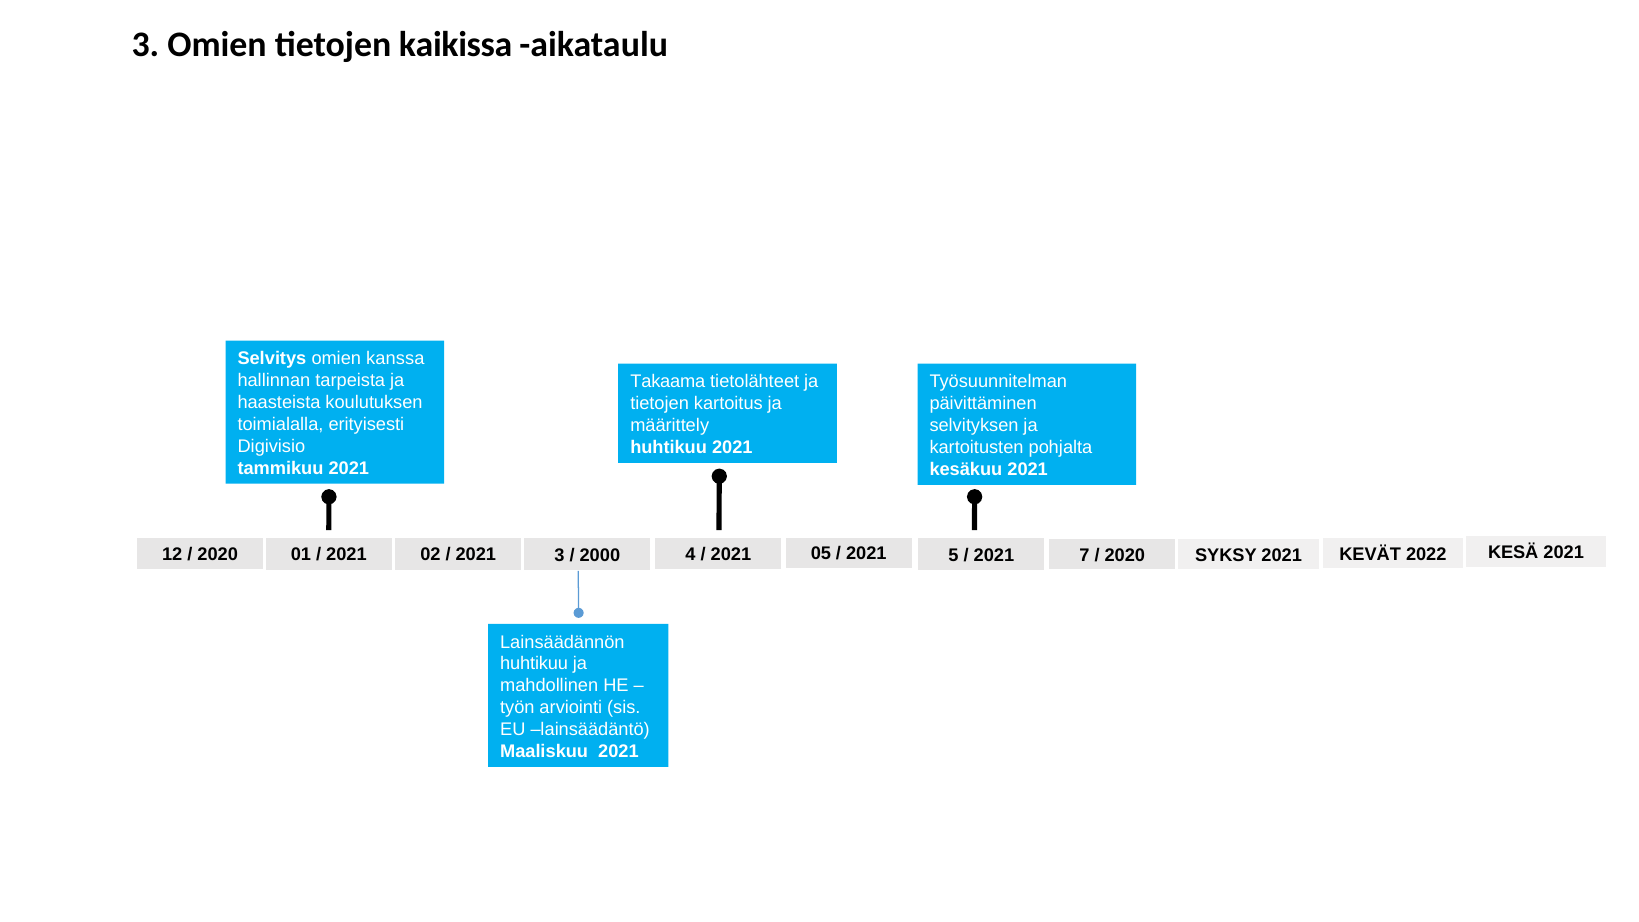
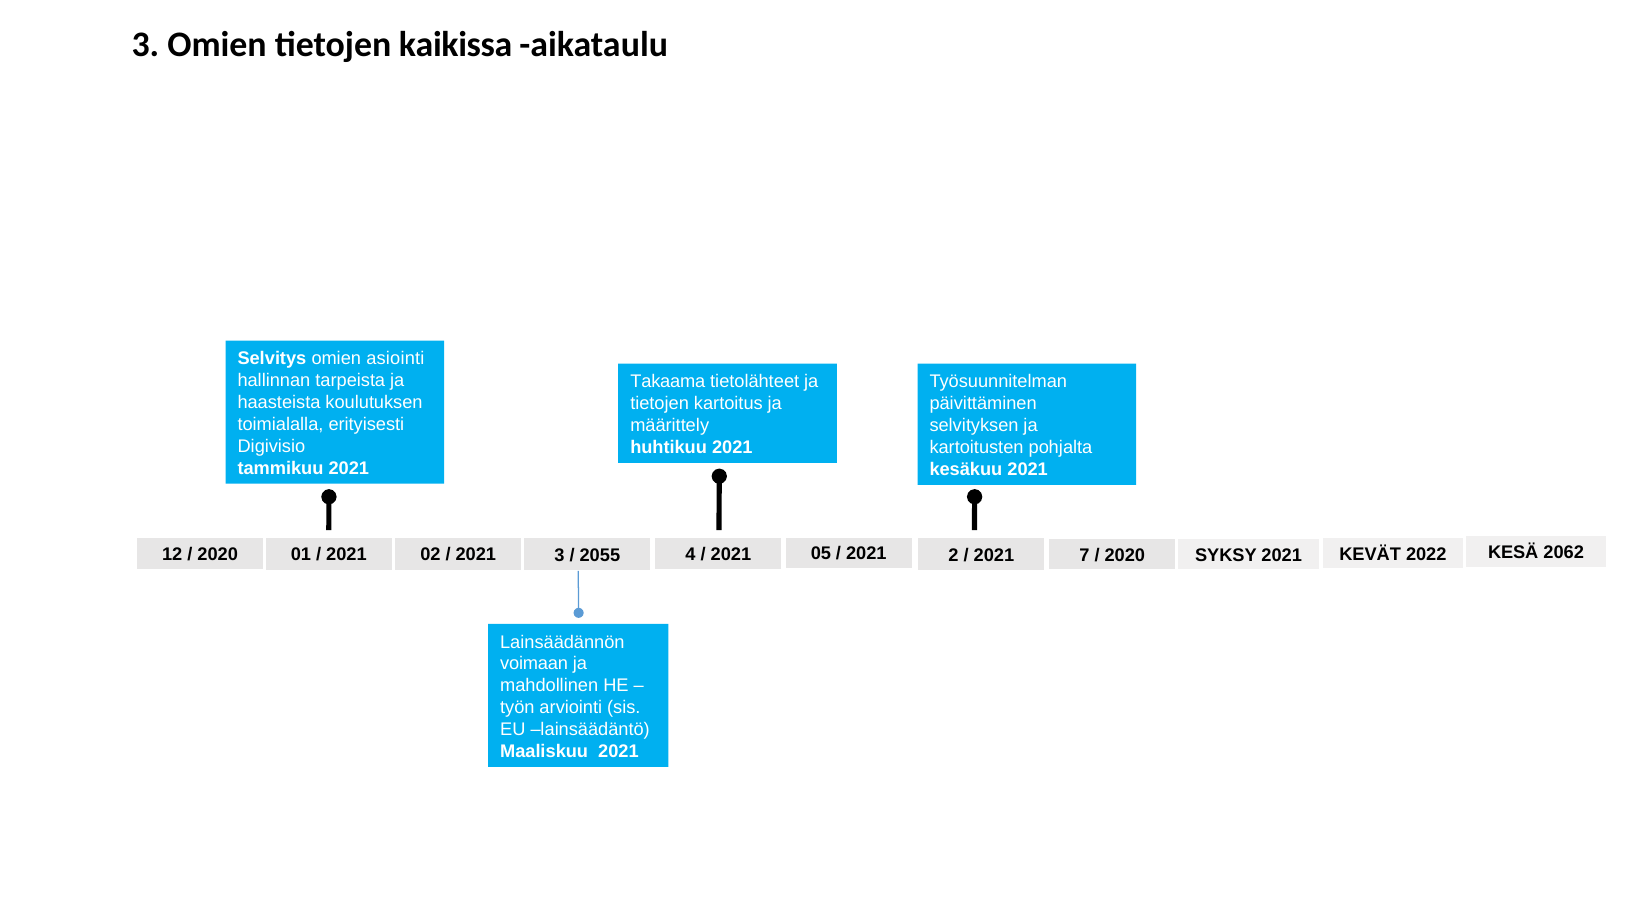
kanssa: kanssa -> asiointi (395, 359)
KESÄ 2021: 2021 -> 2062 (1564, 553)
2000: 2000 -> 2055 (600, 555)
5: 5 -> 2 (954, 555)
huhtikuu: huhtikuu -> voimaan (534, 664)
